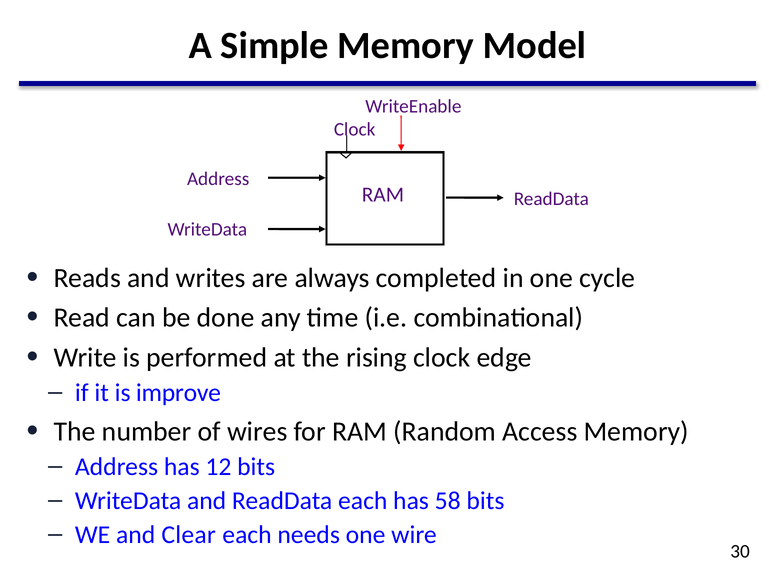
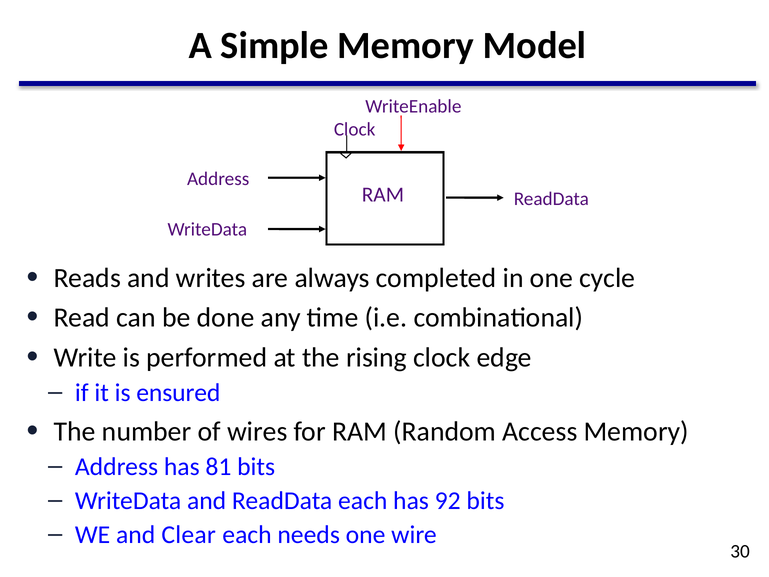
improve: improve -> ensured (178, 393)
12: 12 -> 81 (218, 466)
58: 58 -> 92 (448, 500)
